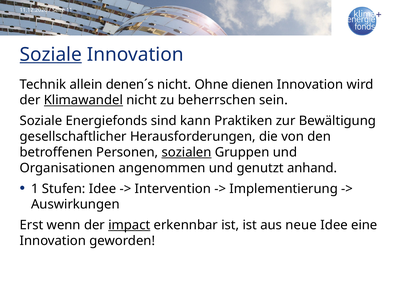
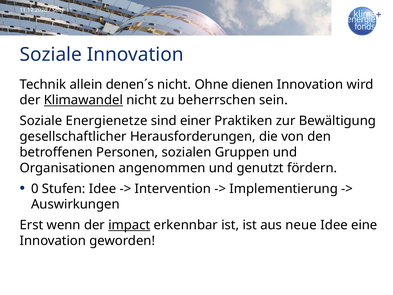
Soziale underline: present -> none (51, 54)
Energiefonds: Energiefonds -> Energienetze (107, 121)
kann: kann -> einer (196, 121)
sozialen underline: present -> none (187, 152)
anhand: anhand -> fördern (312, 168)
1: 1 -> 0 (35, 189)
